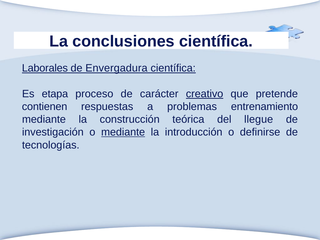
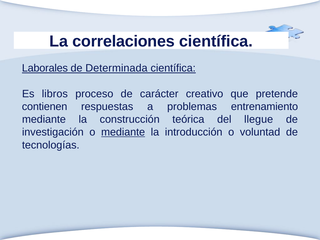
conclusiones: conclusiones -> correlaciones (124, 41)
Envergadura: Envergadura -> Determinada (116, 68)
etapa: etapa -> libros (55, 94)
creativo underline: present -> none (205, 94)
definirse: definirse -> voluntad (260, 132)
